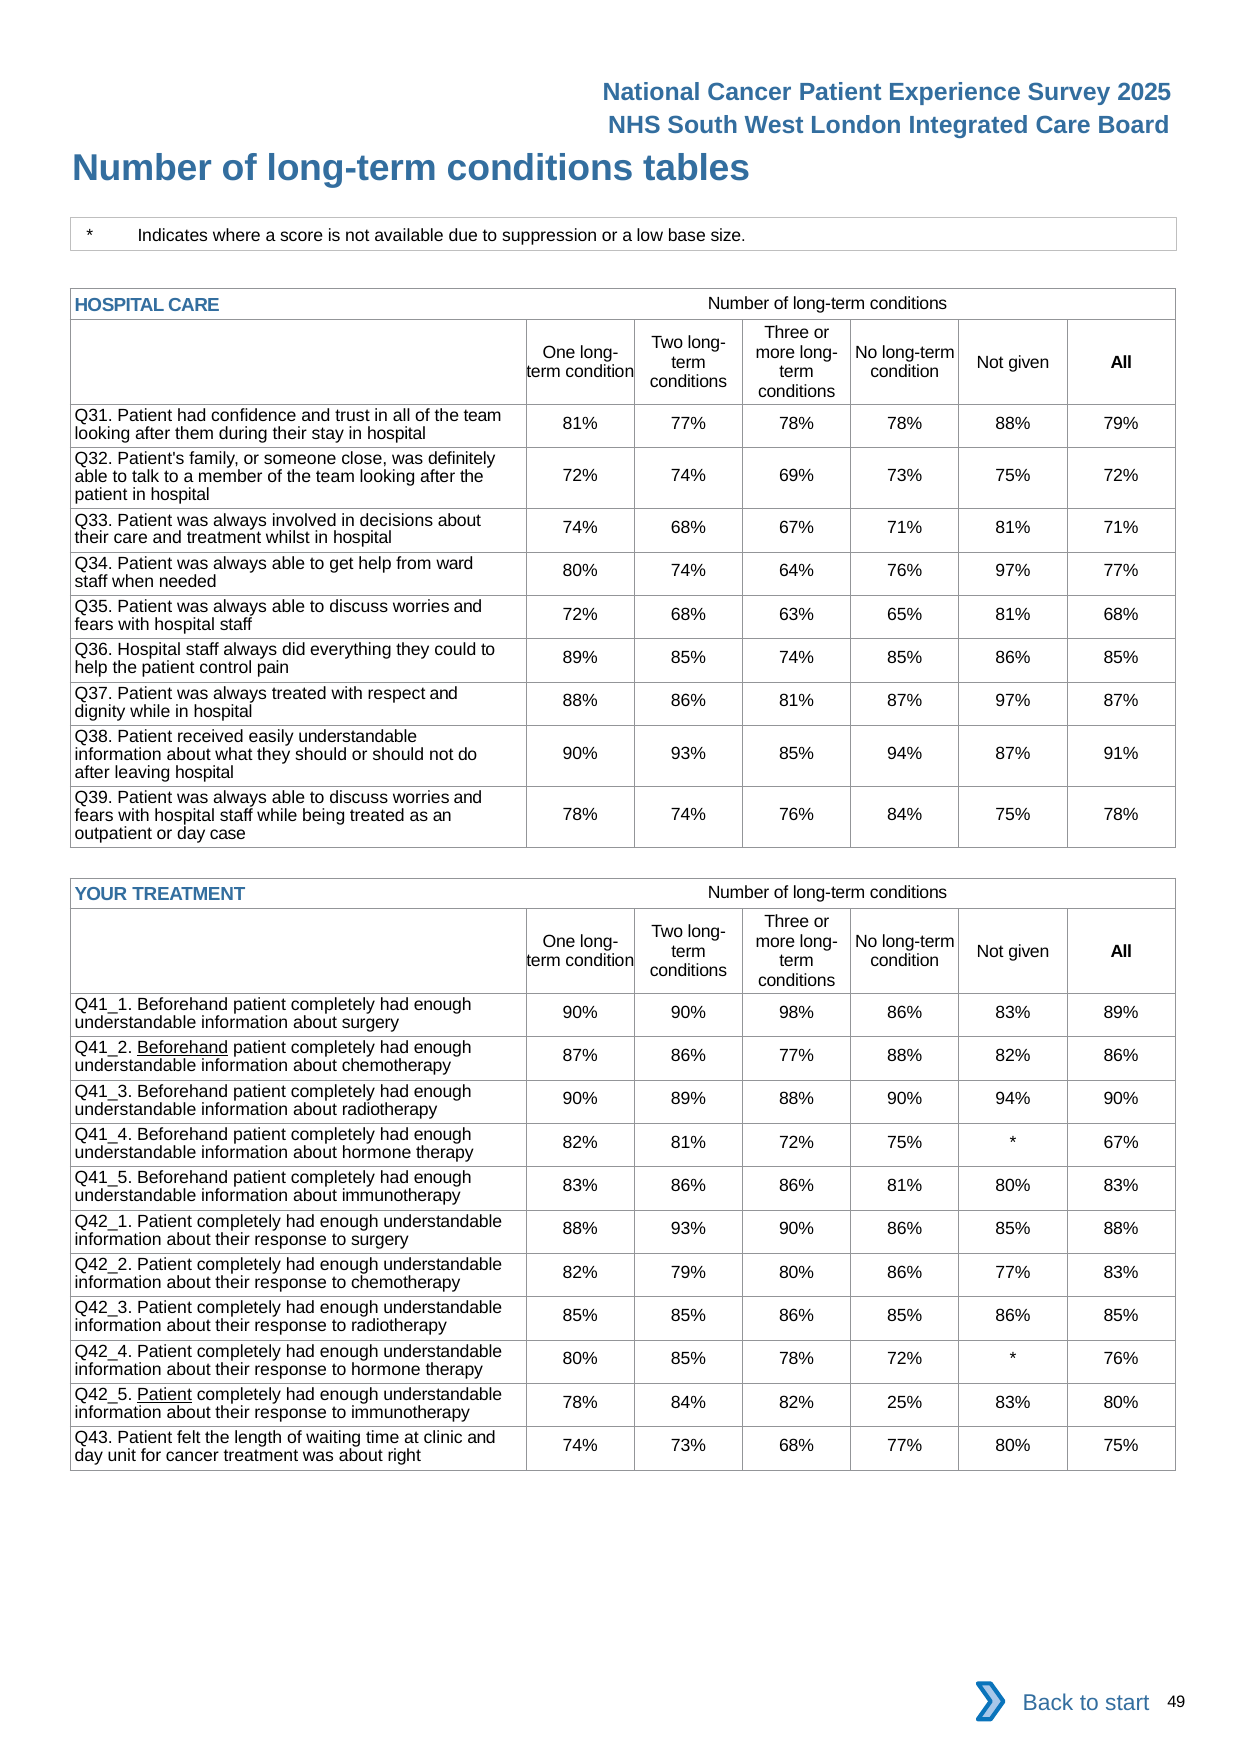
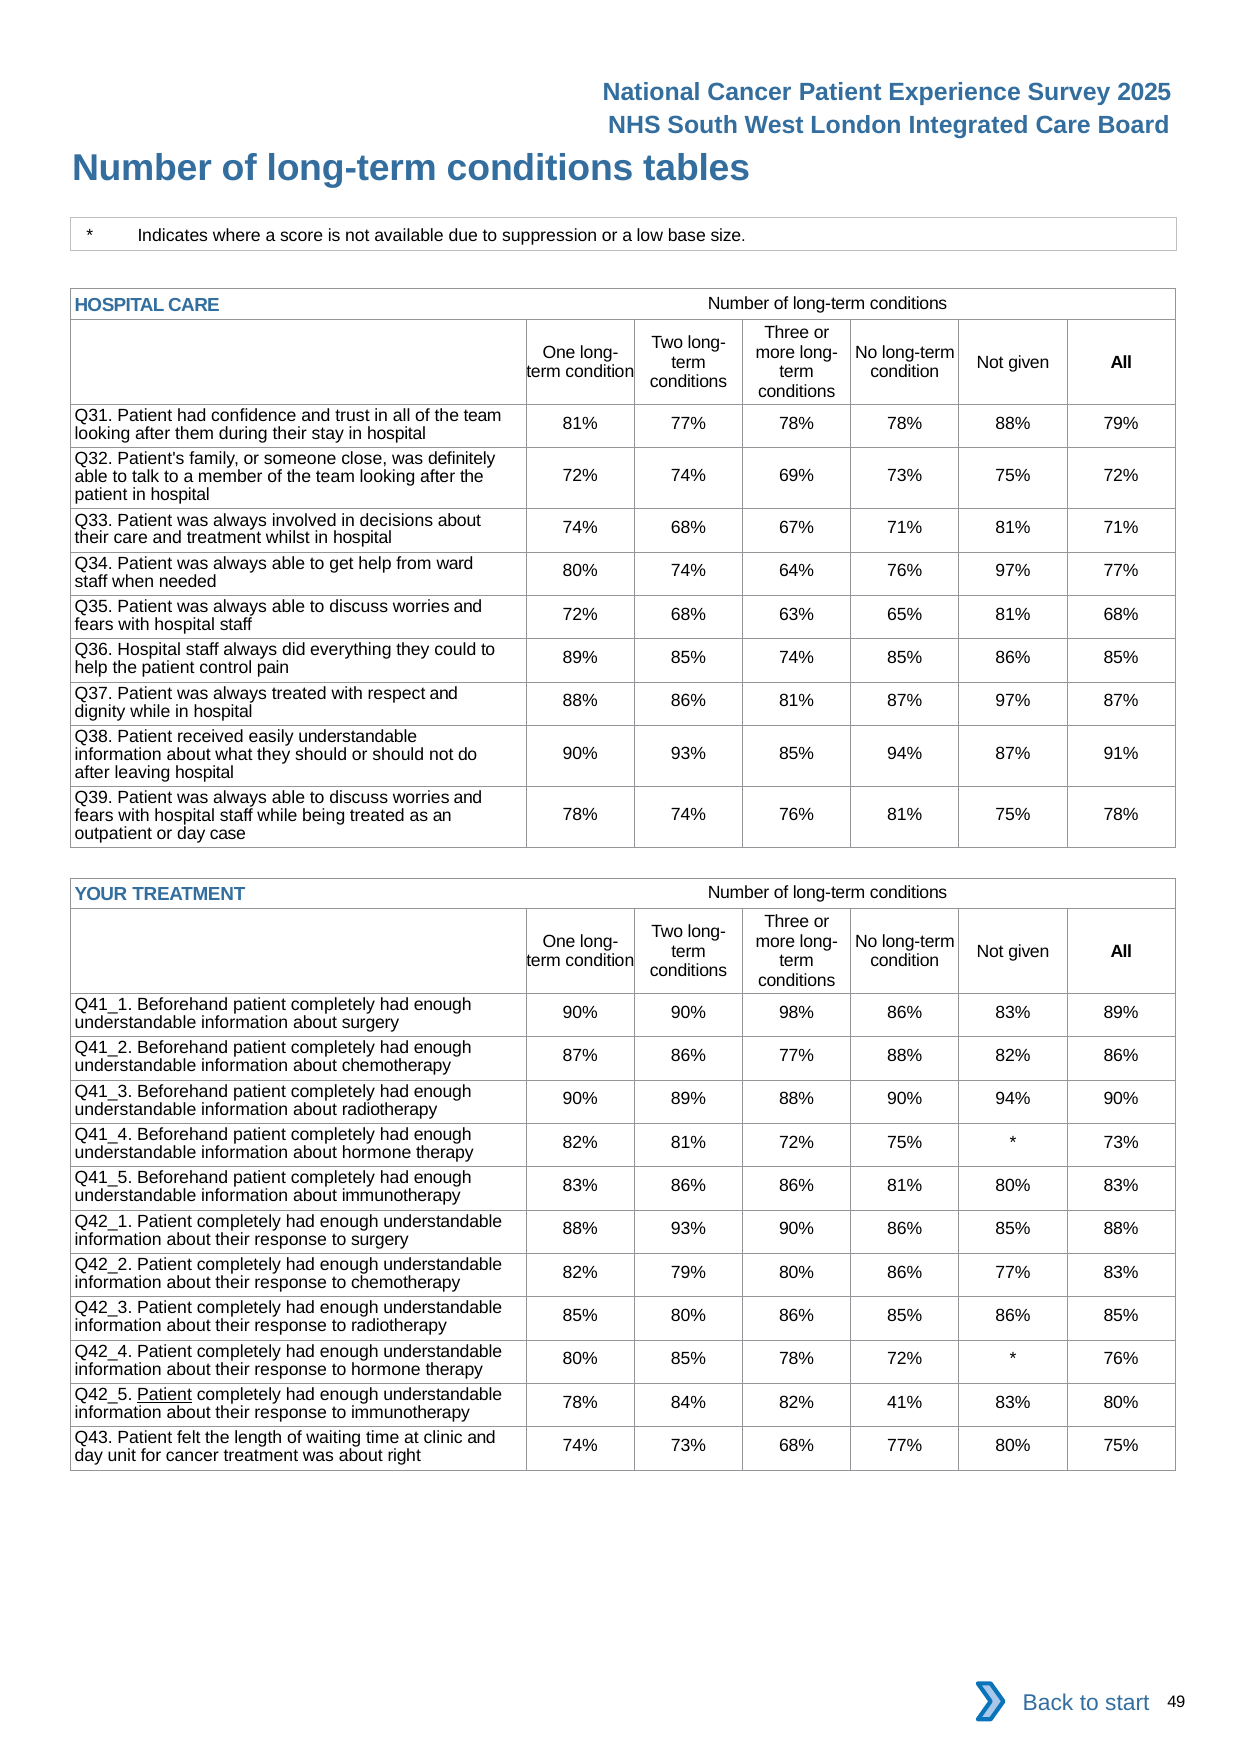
76% 84%: 84% -> 81% (905, 814)
Beforehand underline: present -> none (183, 1048)
67%: 67% -> 73% (1121, 1142)
85% 85%: 85% -> 80% (688, 1316)
25%: 25% -> 41% (905, 1402)
